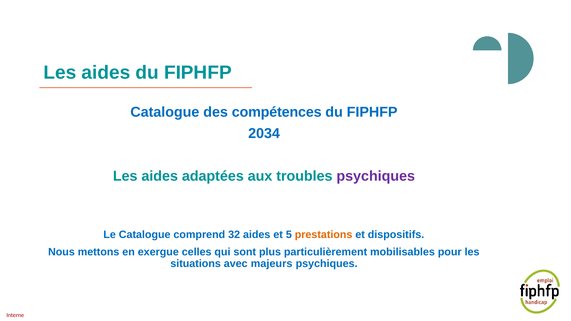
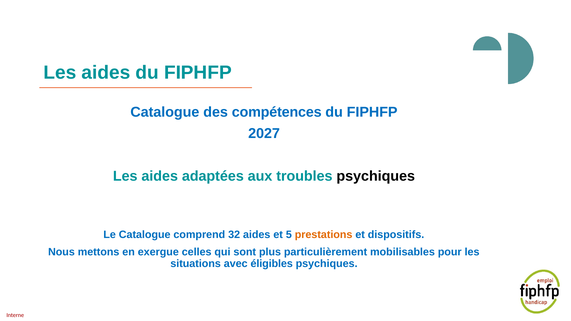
2034: 2034 -> 2027 (264, 134)
psychiques colour: purple -> black (376, 176)
majeurs: majeurs -> éligibles (272, 264)
